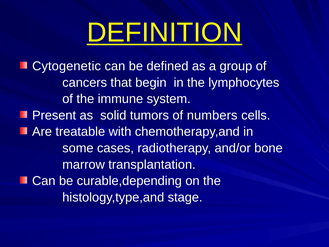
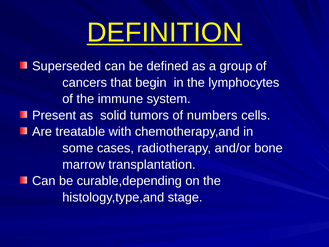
Cytogenetic: Cytogenetic -> Superseded (67, 66)
